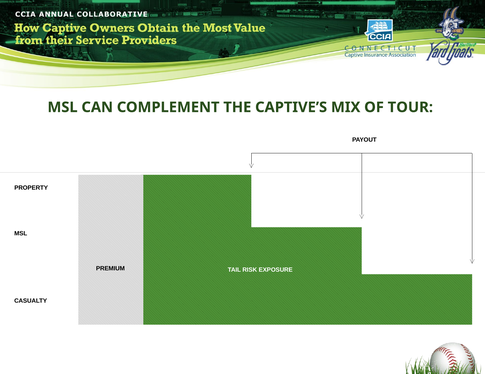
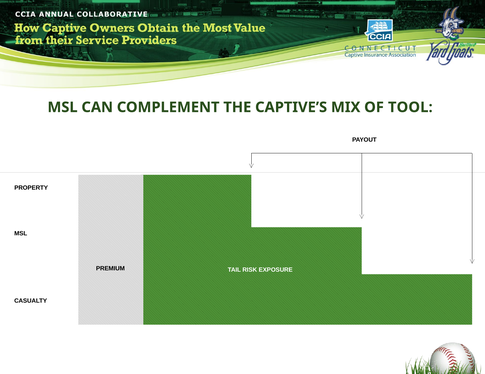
TOUR: TOUR -> TOOL (410, 107)
